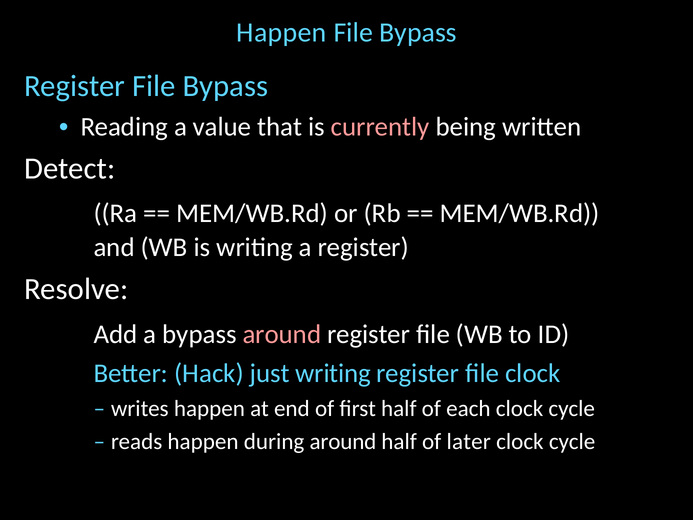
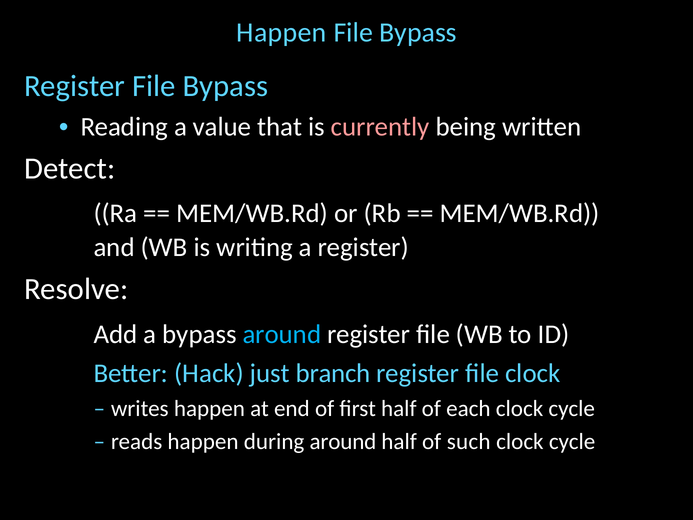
around colour: pink -> light blue (282, 334)
just writing: writing -> branch (333, 373)
later: later -> such (469, 441)
